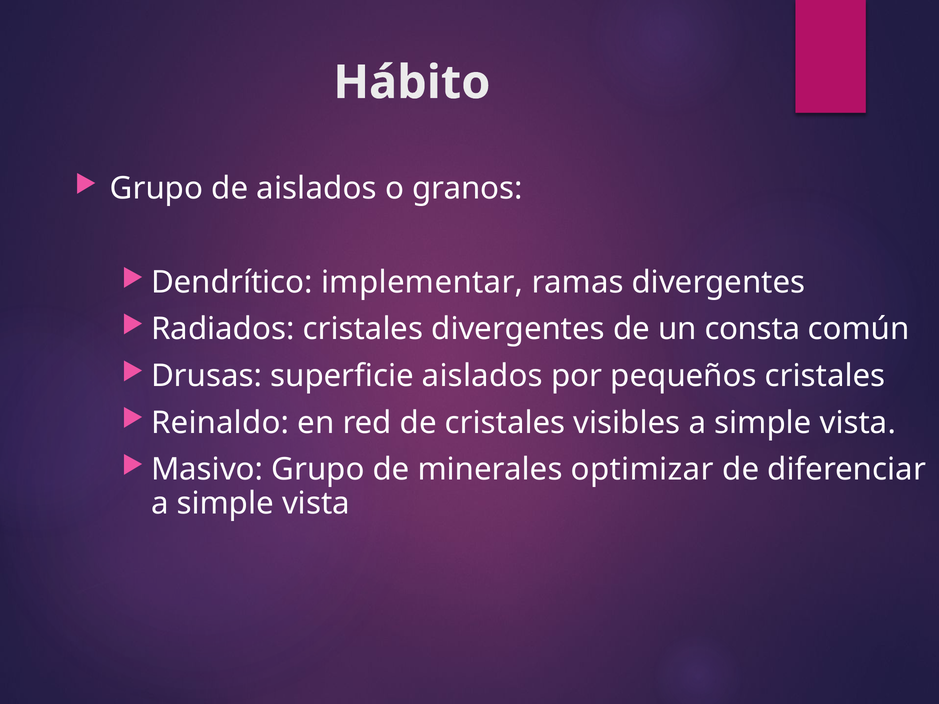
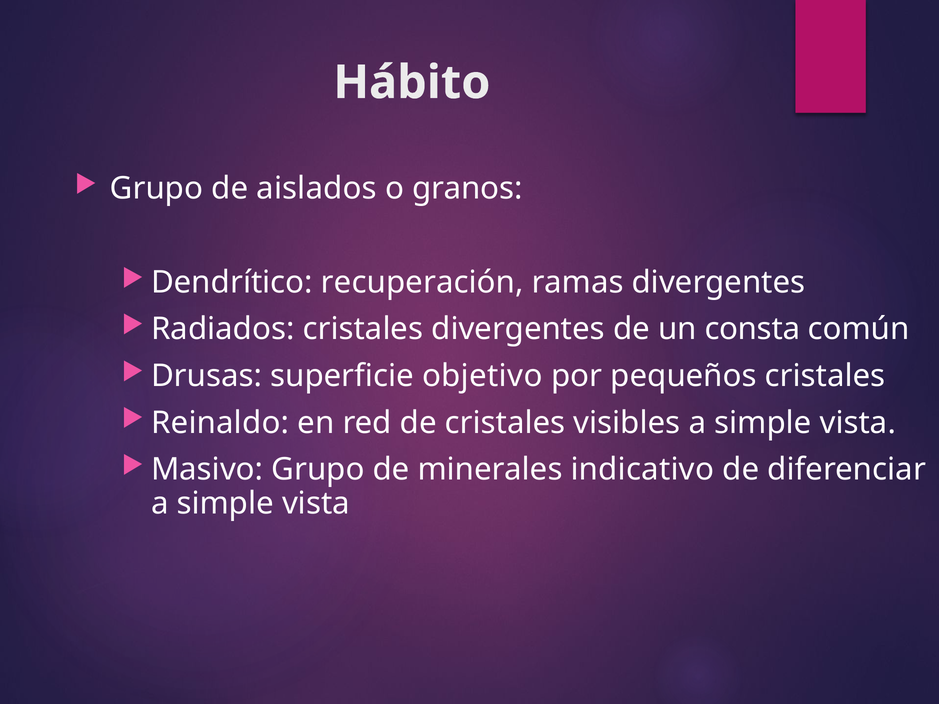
implementar: implementar -> recuperación (422, 282)
superficie aislados: aislados -> objetivo (482, 376)
optimizar: optimizar -> indicativo (642, 470)
